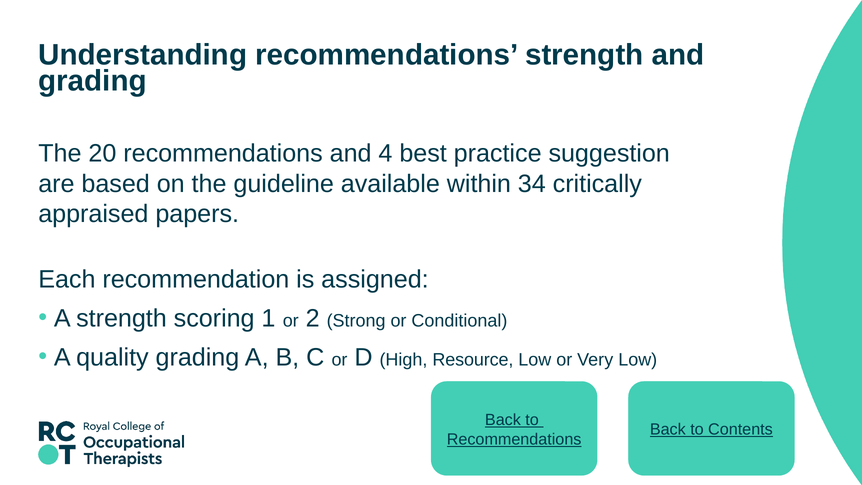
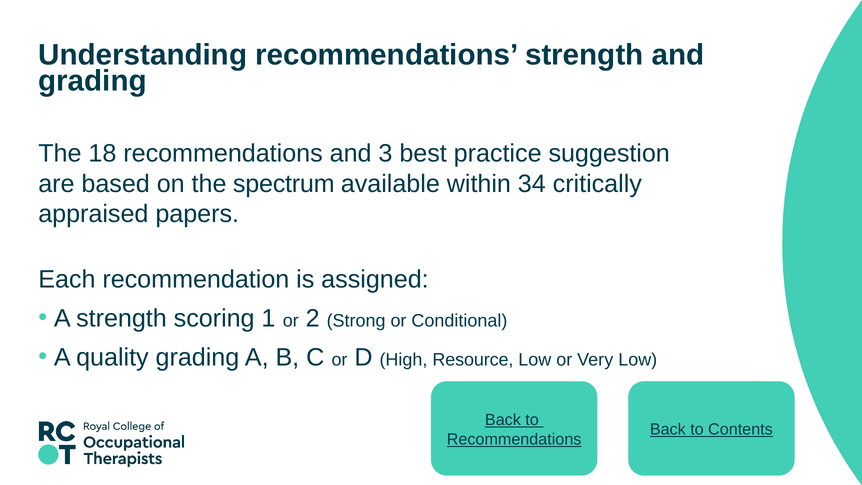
20: 20 -> 18 (102, 154)
4: 4 -> 3 (385, 154)
guideline: guideline -> spectrum (284, 184)
